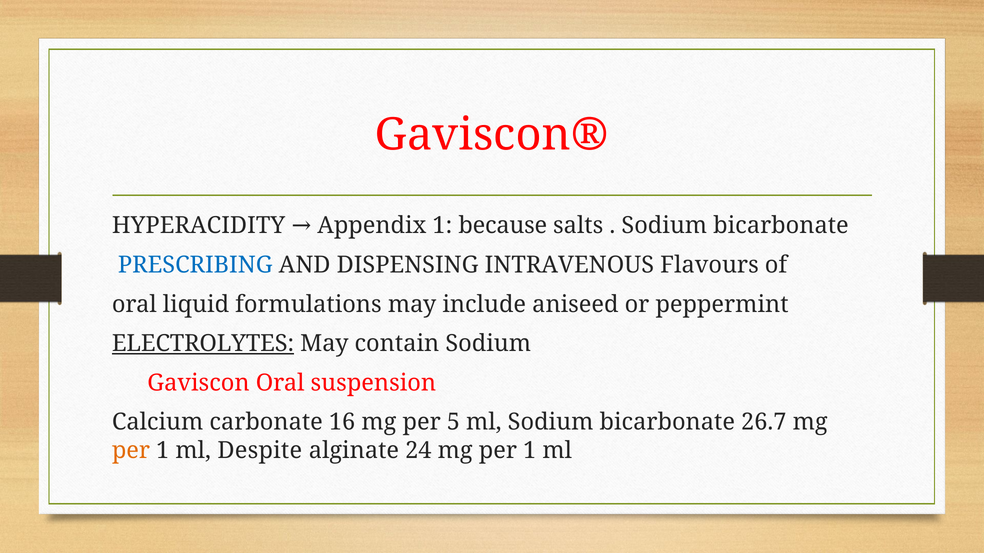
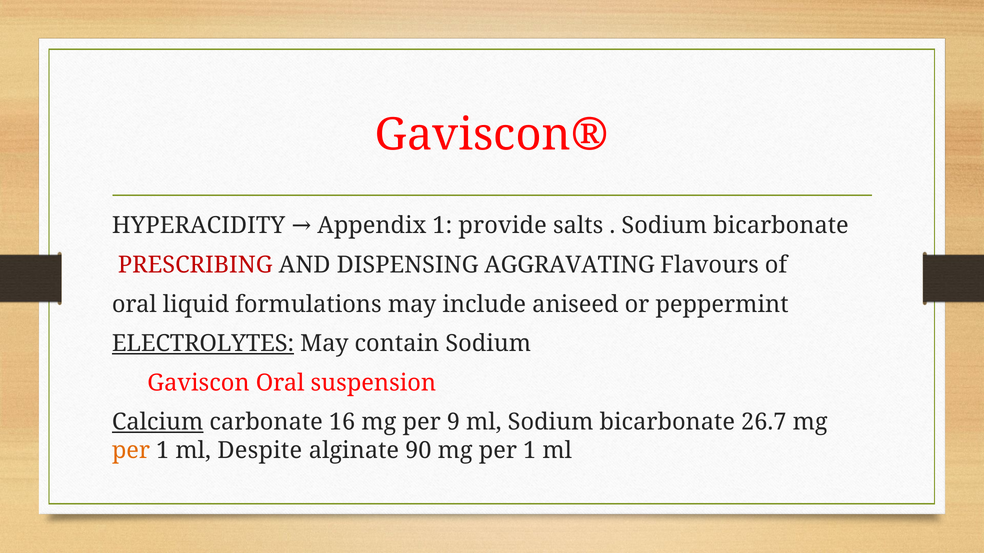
because: because -> provide (503, 226)
PRESCRIBING colour: blue -> red (195, 265)
INTRAVENOUS: INTRAVENOUS -> AGGRAVATING (570, 265)
Calcium underline: none -> present (158, 423)
5: 5 -> 9 (453, 423)
24: 24 -> 90 (418, 451)
